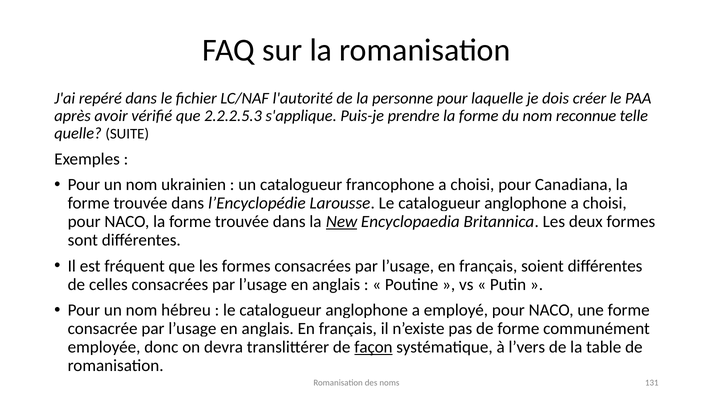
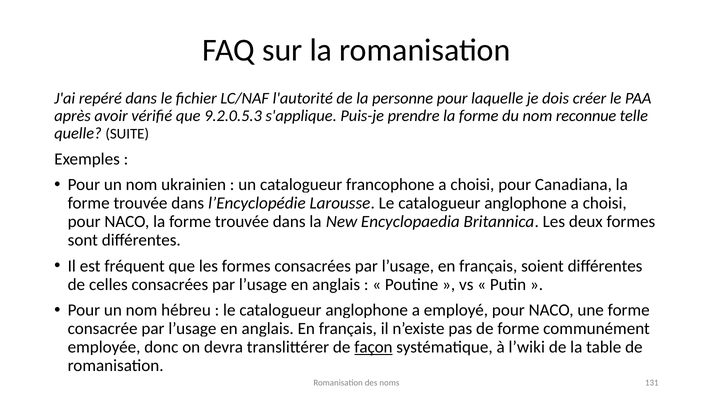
2.2.2.5.3: 2.2.2.5.3 -> 9.2.0.5.3 (233, 116)
New underline: present -> none (342, 222)
l’vers: l’vers -> l’wiki (527, 347)
